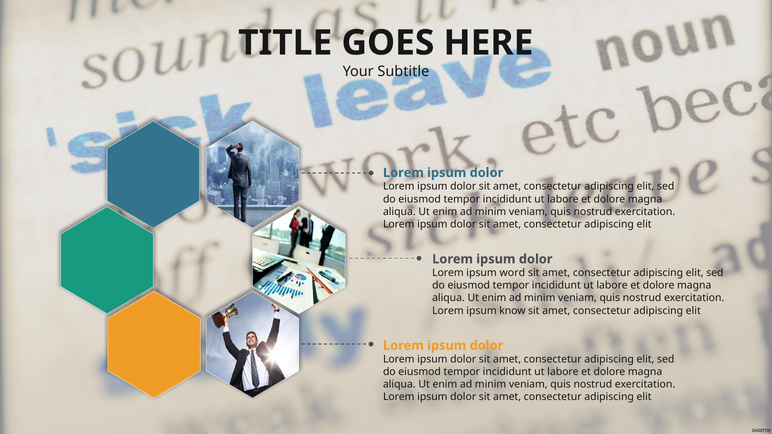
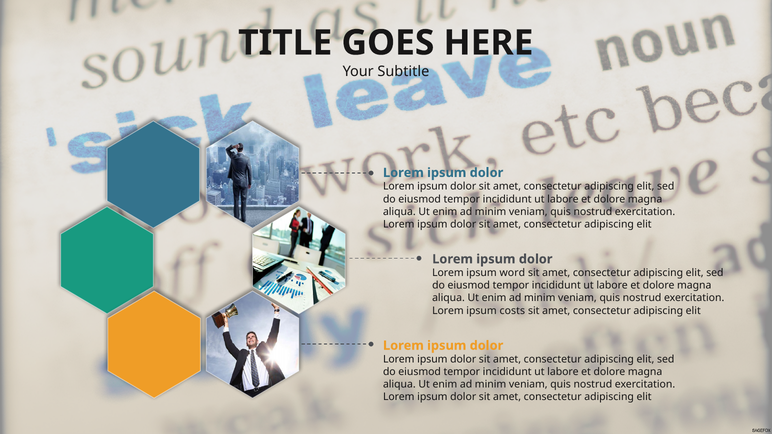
know: know -> costs (512, 311)
